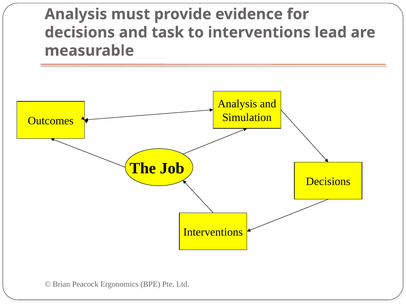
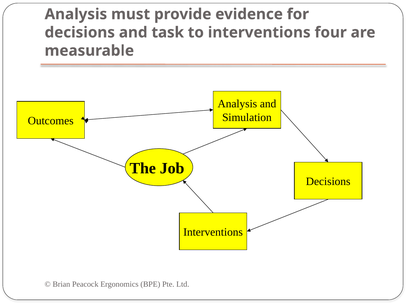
lead: lead -> four (331, 33)
